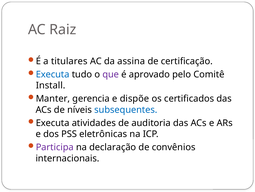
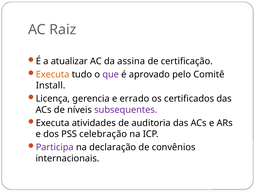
titulares: titulares -> atualizar (69, 61)
Executa colour: blue -> orange (53, 74)
Manter: Manter -> Licença (53, 98)
dispõe: dispõe -> errado (135, 98)
subsequentes colour: blue -> purple (126, 109)
eletrônicas: eletrônicas -> celebração (103, 134)
